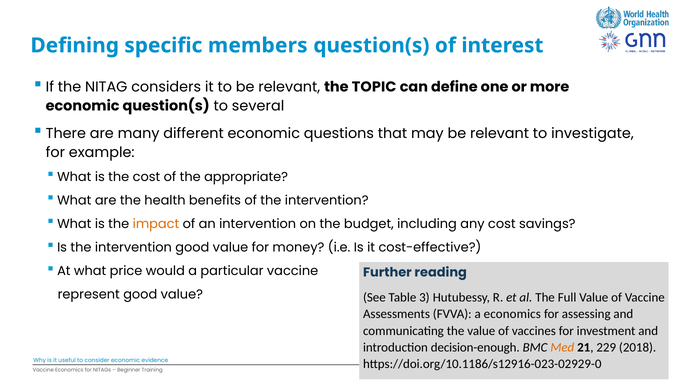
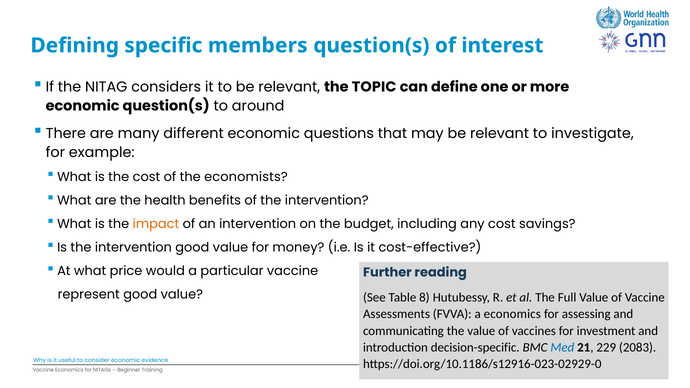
several: several -> around (258, 106)
appropriate: appropriate -> economists (246, 177)
3: 3 -> 8 (424, 298)
decision-enough: decision-enough -> decision-specific (475, 347)
Med colour: orange -> blue (562, 347)
2018: 2018 -> 2083 (638, 347)
